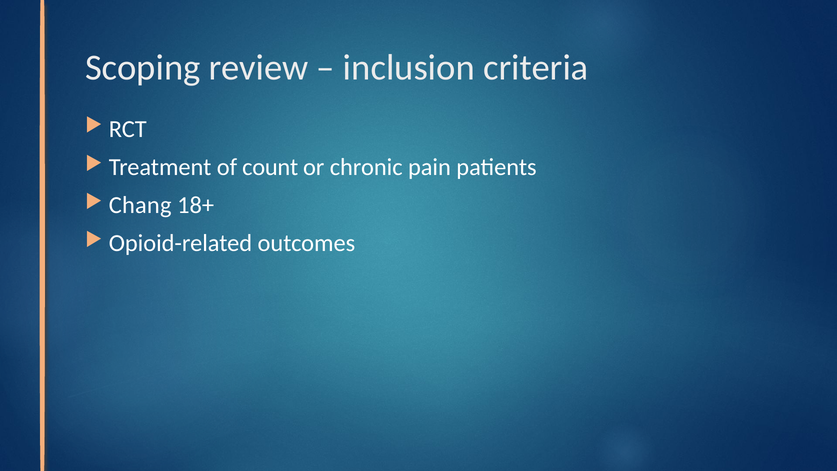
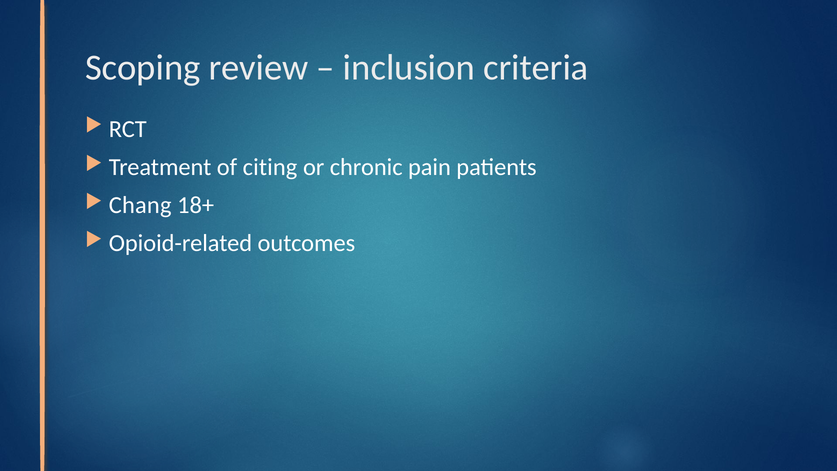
count: count -> citing (270, 167)
